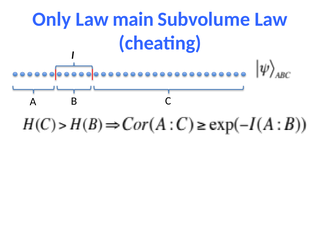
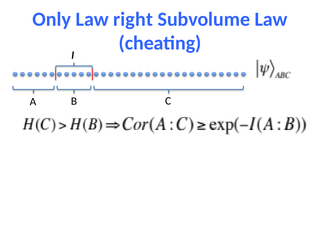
main: main -> right (133, 19)
